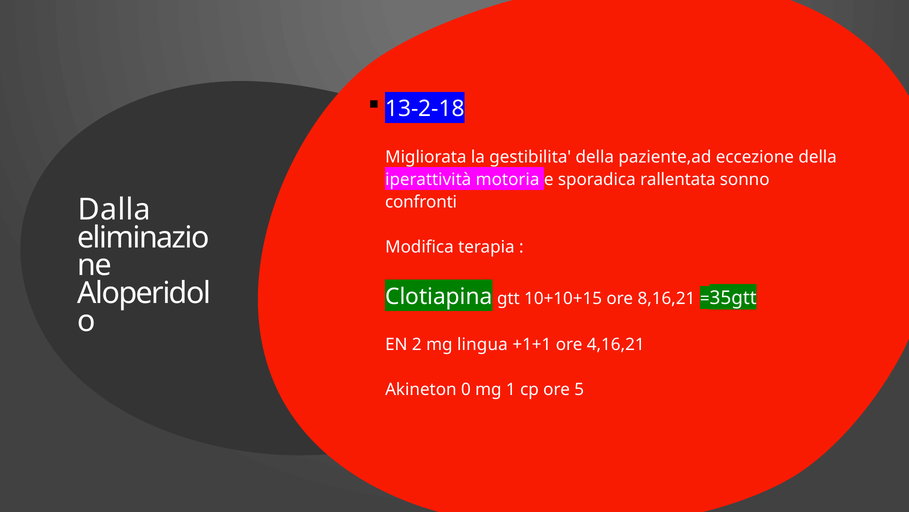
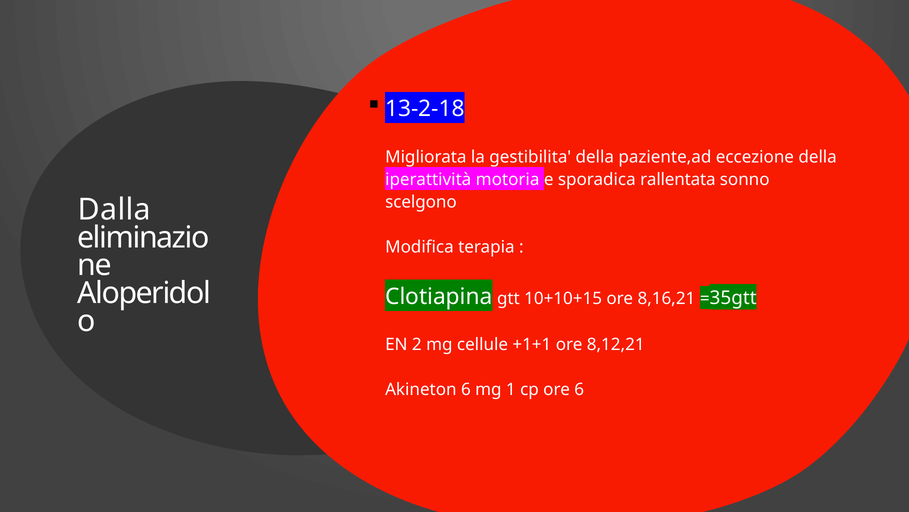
confronti: confronti -> scelgono (421, 202)
lingua: lingua -> cellule (483, 344)
4,16,21: 4,16,21 -> 8,12,21 (616, 344)
Akineton 0: 0 -> 6 (466, 389)
ore 5: 5 -> 6 (579, 389)
